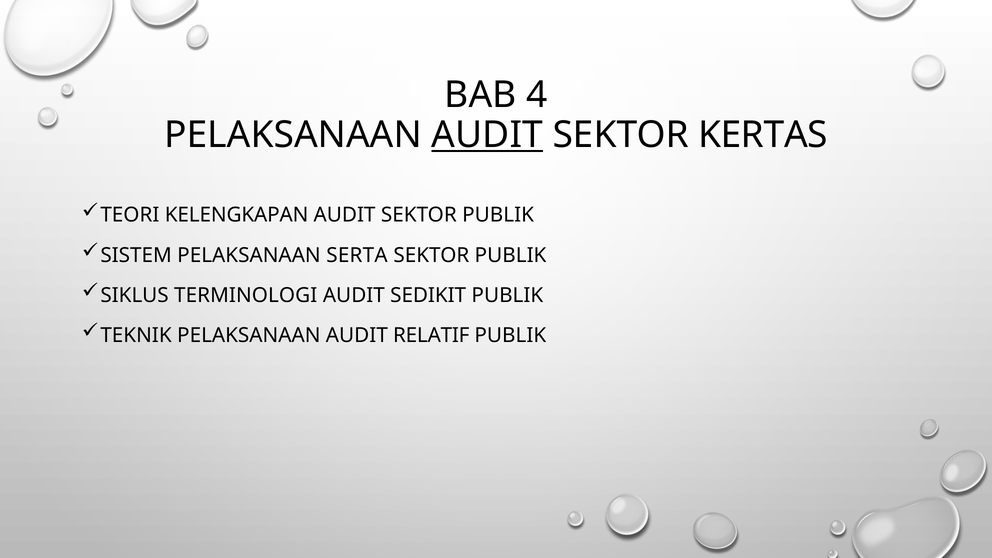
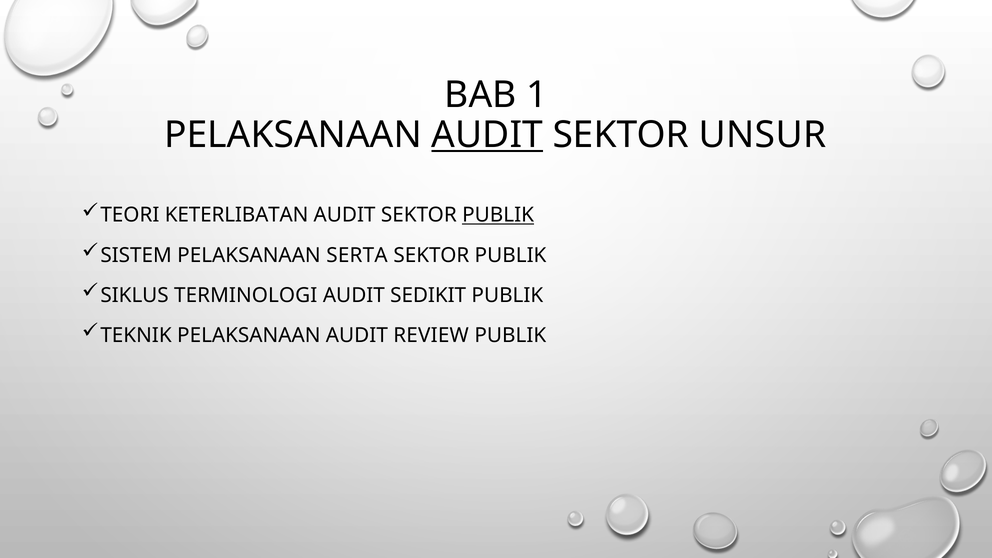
4: 4 -> 1 (537, 95)
KERTAS: KERTAS -> UNSUR (763, 135)
KELENGKAPAN: KELENGKAPAN -> KETERLIBATAN (237, 215)
PUBLIK underline: none -> present (498, 215)
RELATIF: RELATIF -> REVIEW (431, 335)
